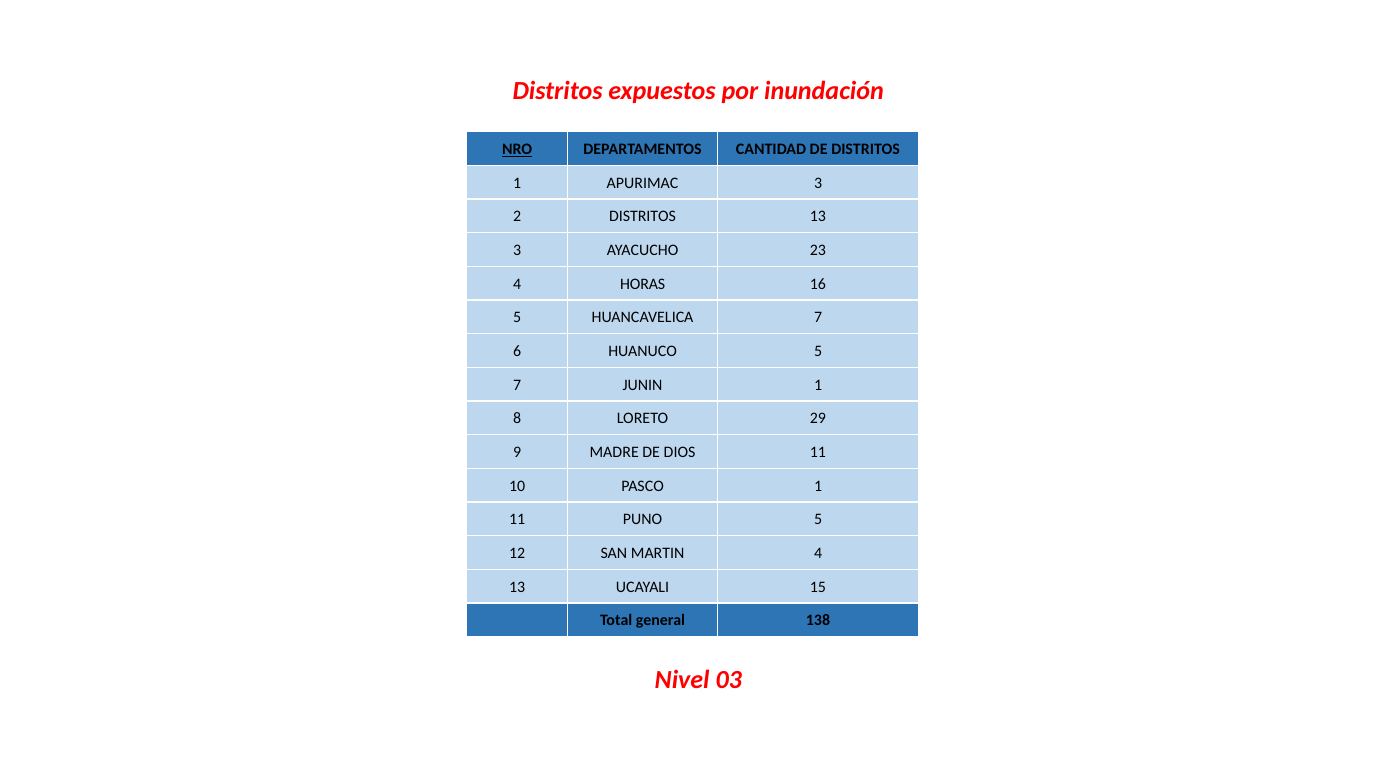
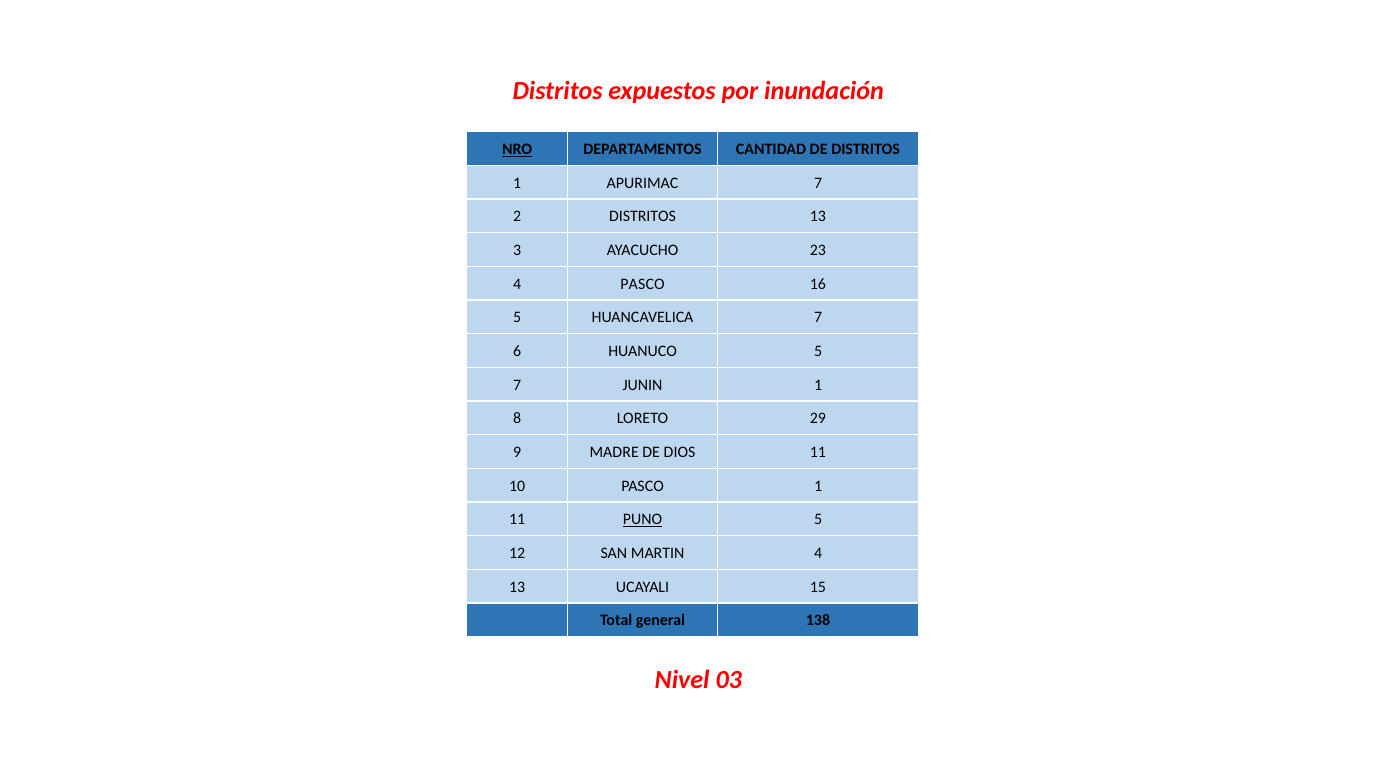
APURIMAC 3: 3 -> 7 (818, 183)
4 HORAS: HORAS -> PASCO (643, 284)
PUNO underline: none -> present (643, 519)
